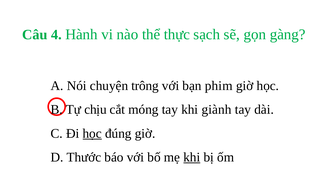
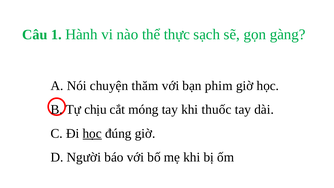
4: 4 -> 1 (56, 35)
trông: trông -> thăm (145, 86)
giành: giành -> thuốc (216, 110)
Thước: Thước -> Người (84, 157)
khi underline: present -> none (192, 157)
